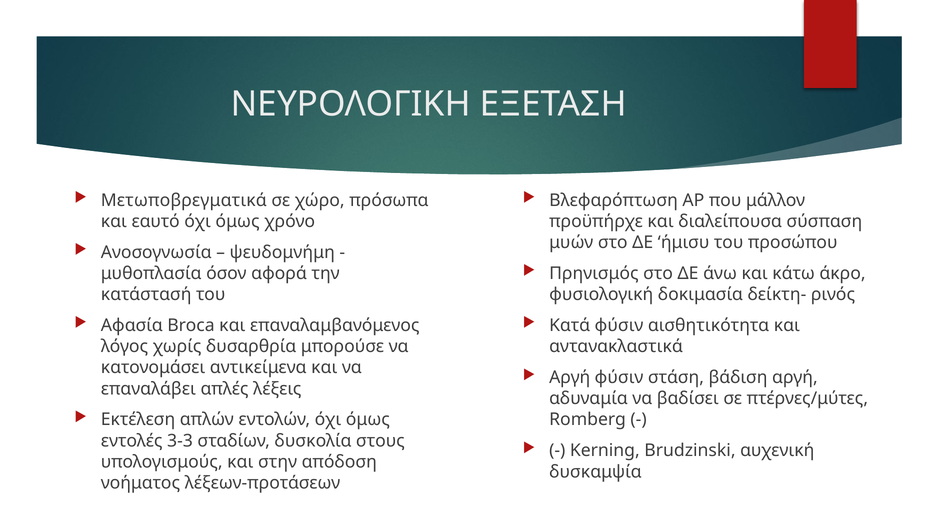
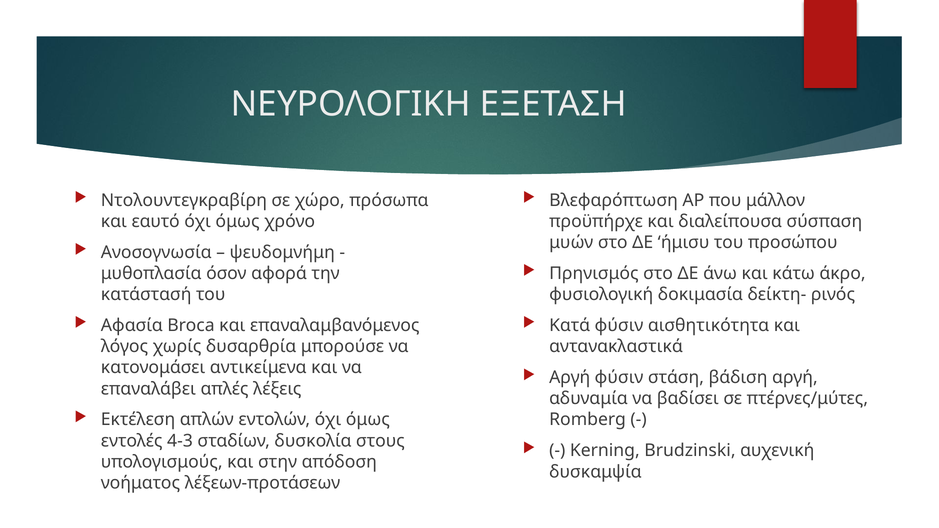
Μετωποβρεγματικά: Μετωποβρεγματικά -> Ντολουντεγκραβίρη (184, 200)
3-3: 3-3 -> 4-3 (180, 441)
